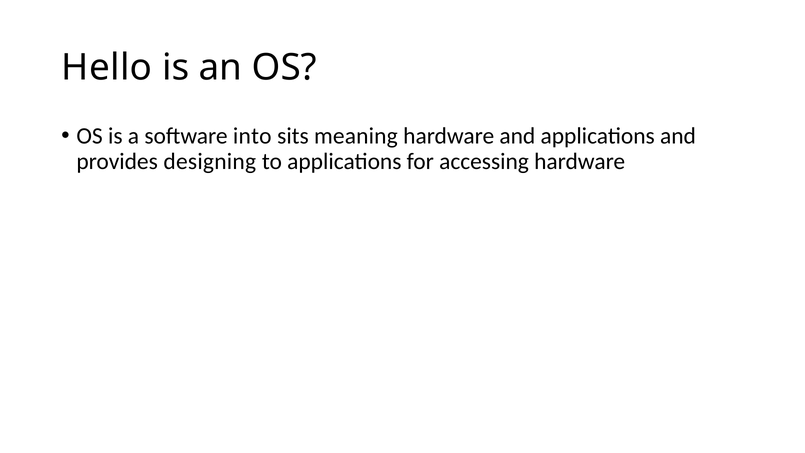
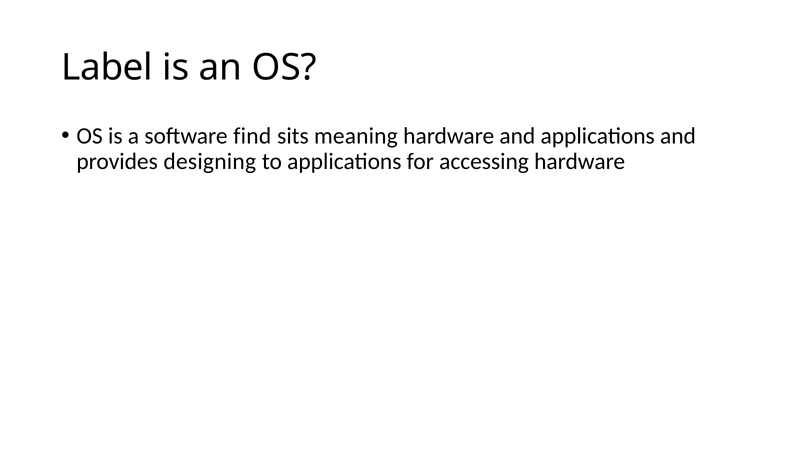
Hello: Hello -> Label (107, 68)
into: into -> find (252, 136)
